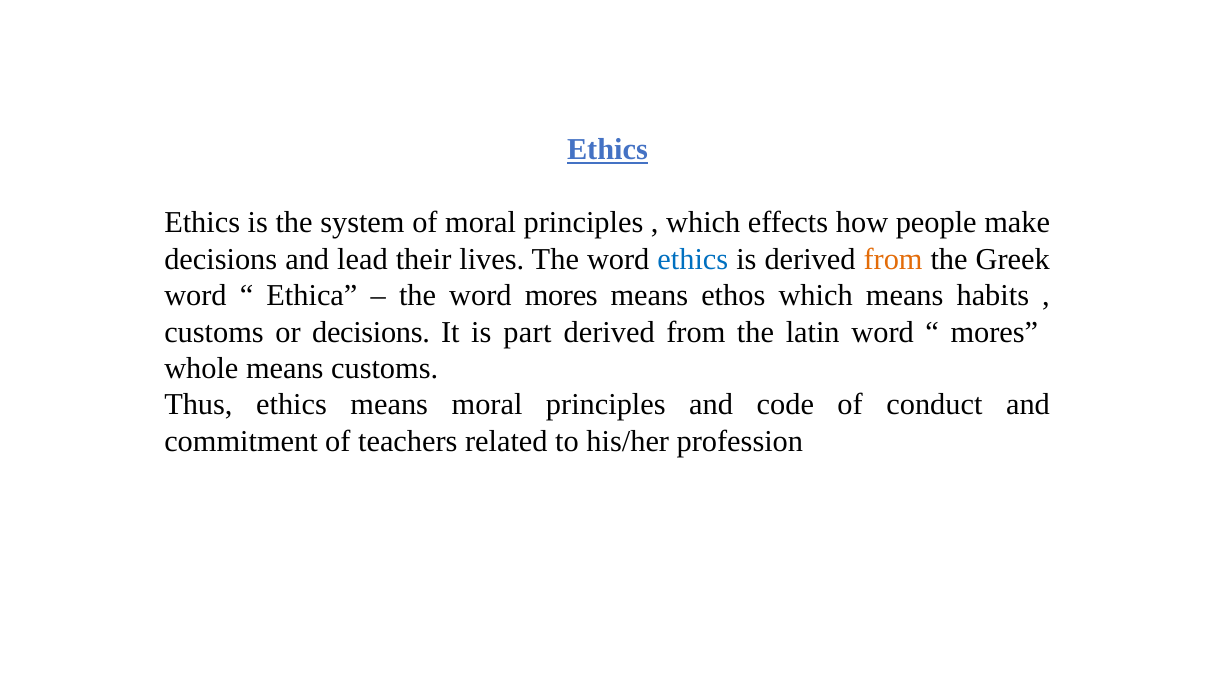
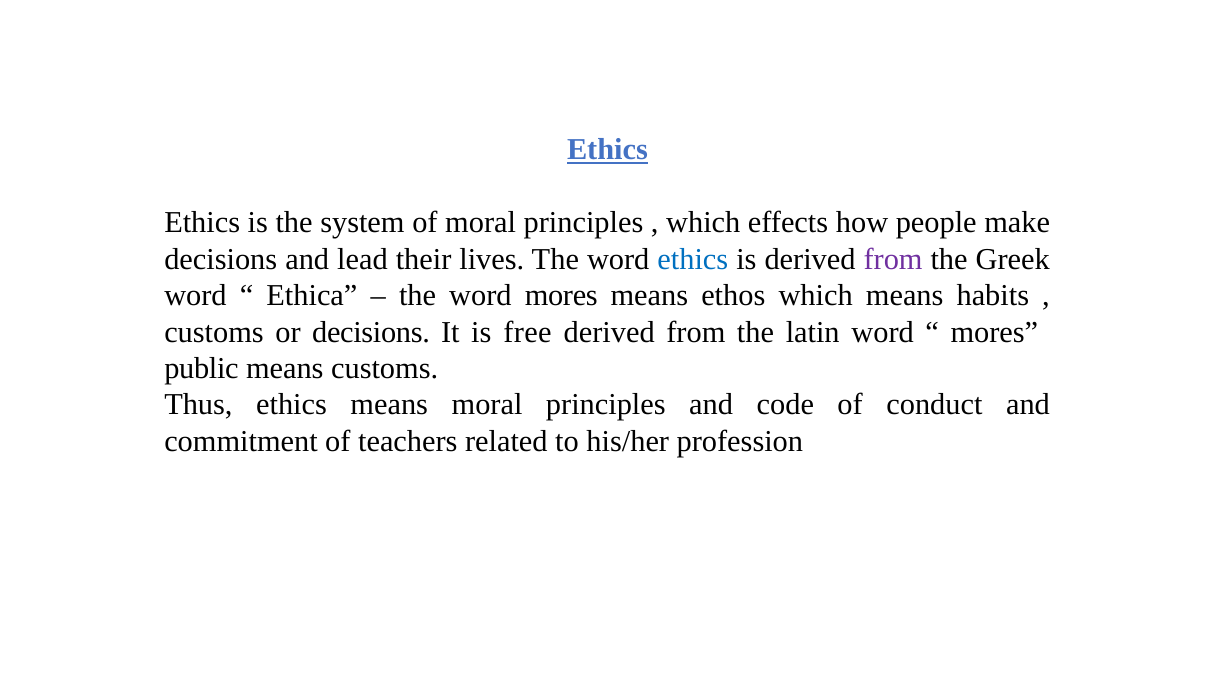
from colour: orange -> purple (893, 259)
part: part -> free (527, 332)
whole: whole -> public (201, 369)
